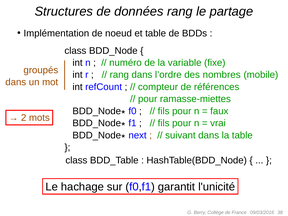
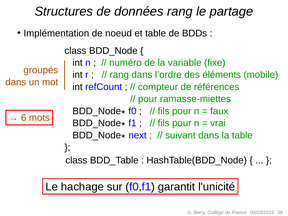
nombres: nombres -> éléments (222, 75)
2: 2 -> 6 (24, 118)
